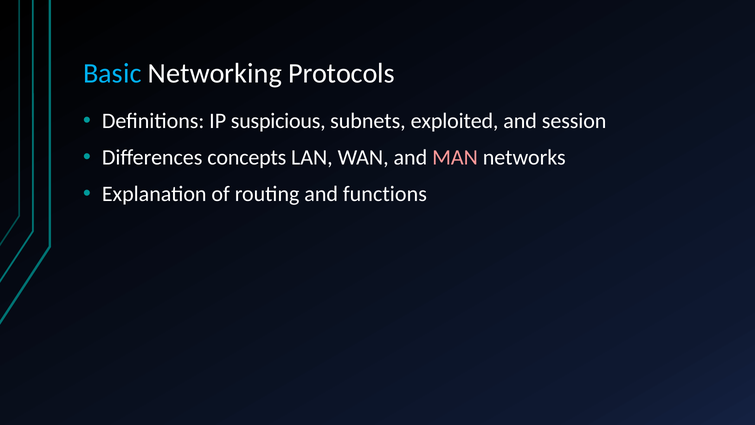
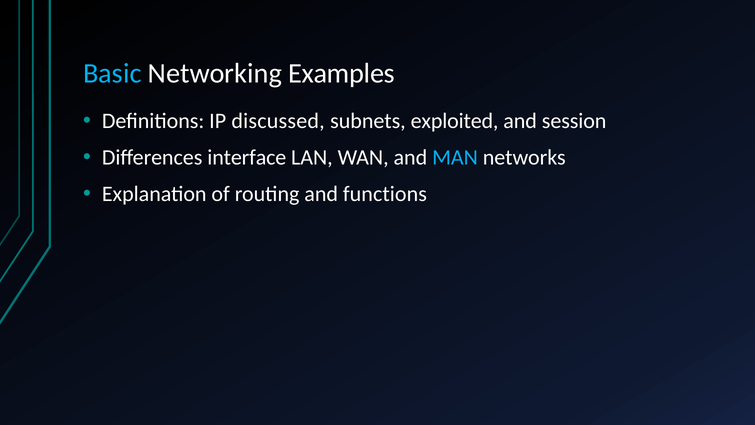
Protocols: Protocols -> Examples (342, 74)
suspicious: suspicious -> discussed (278, 121)
concepts: concepts -> interface (247, 157)
MAN colour: pink -> light blue (455, 157)
